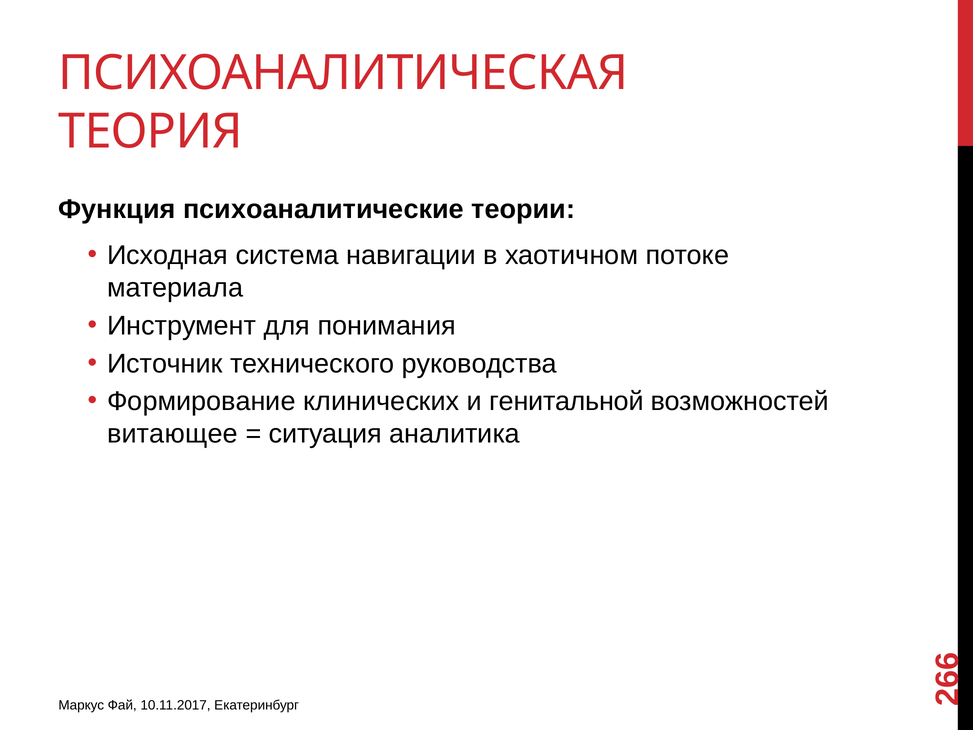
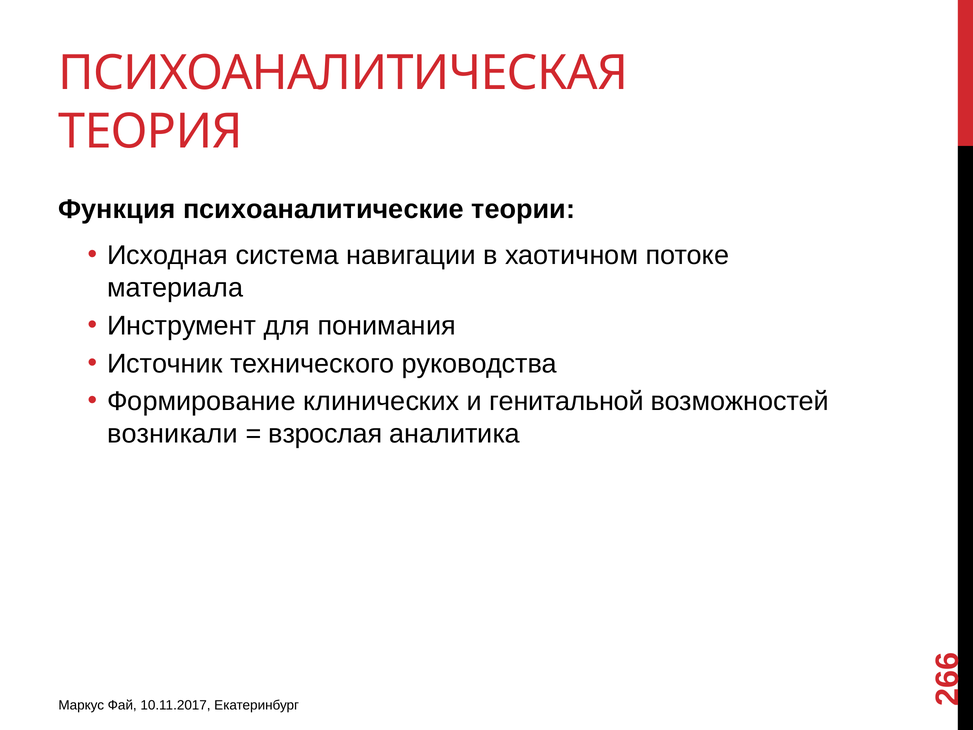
витающее: витающее -> возникали (172, 434)
ситуация: ситуация -> взрослая (325, 434)
